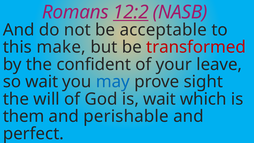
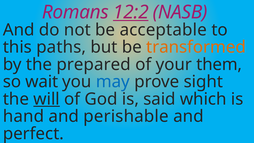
make: make -> paths (61, 47)
transformed colour: red -> orange (196, 47)
confident: confident -> prepared (94, 64)
leave: leave -> them (219, 64)
will underline: none -> present (47, 99)
is wait: wait -> said (159, 99)
them: them -> hand (23, 116)
